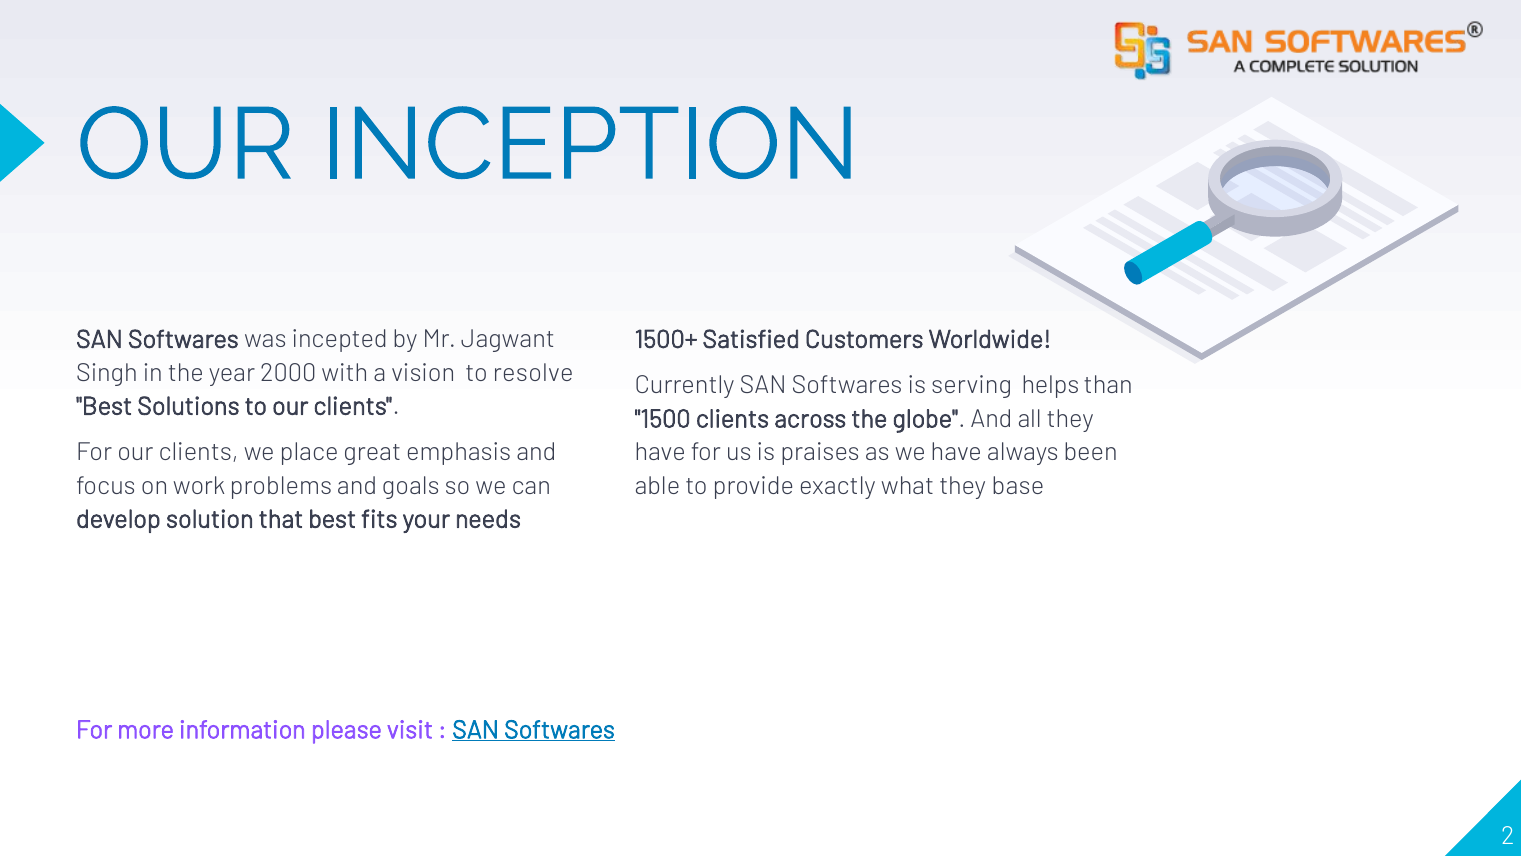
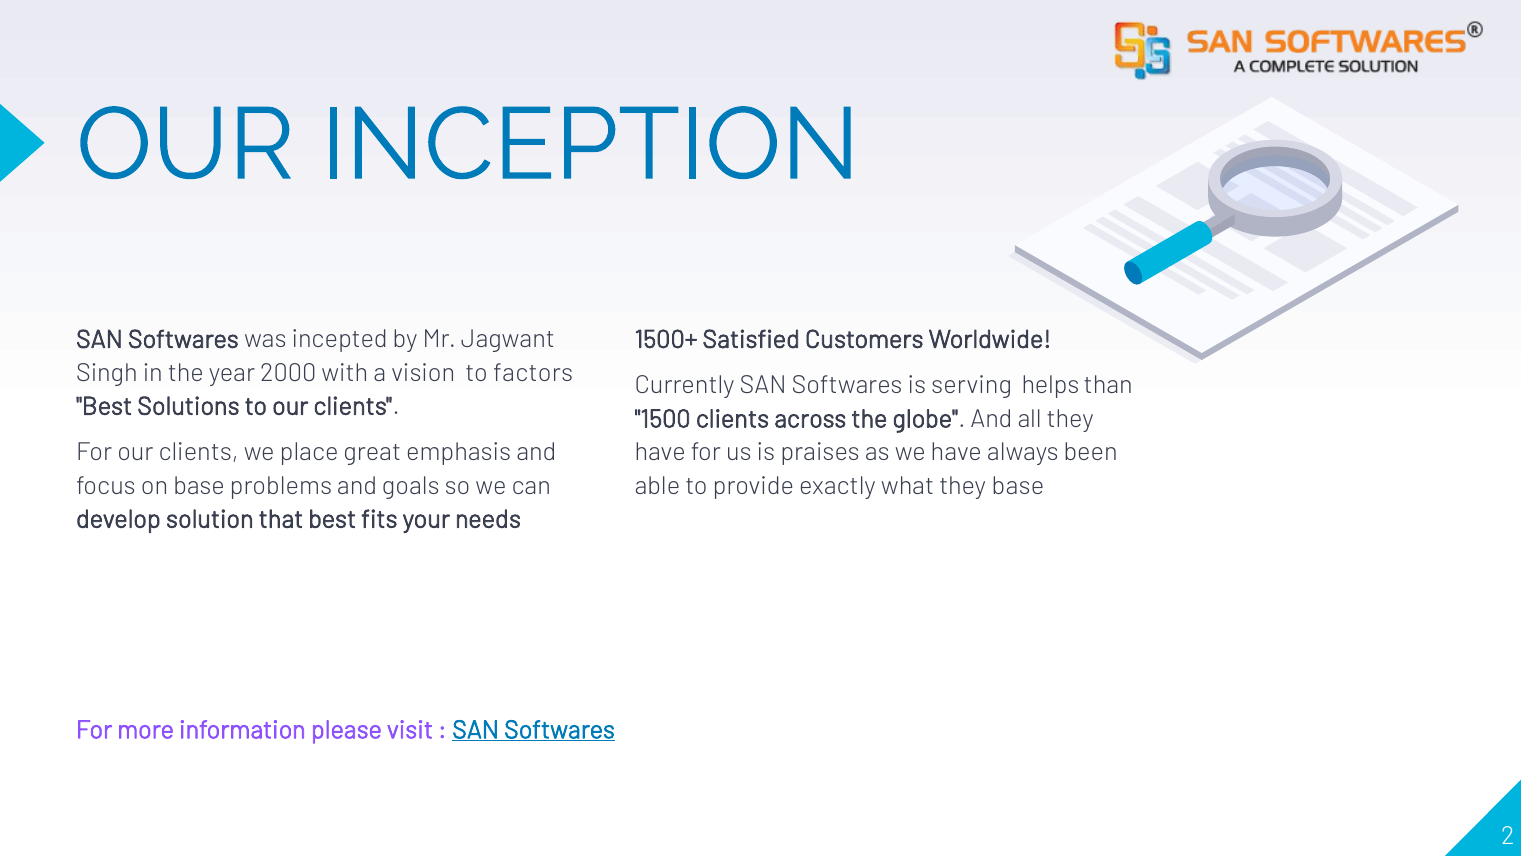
resolve: resolve -> factors (533, 373)
on work: work -> base (199, 486)
